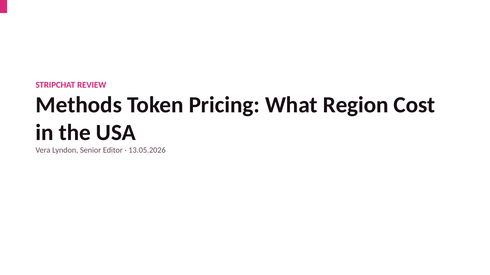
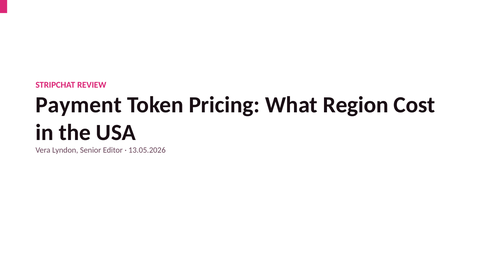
Methods: Methods -> Payment (79, 105)
